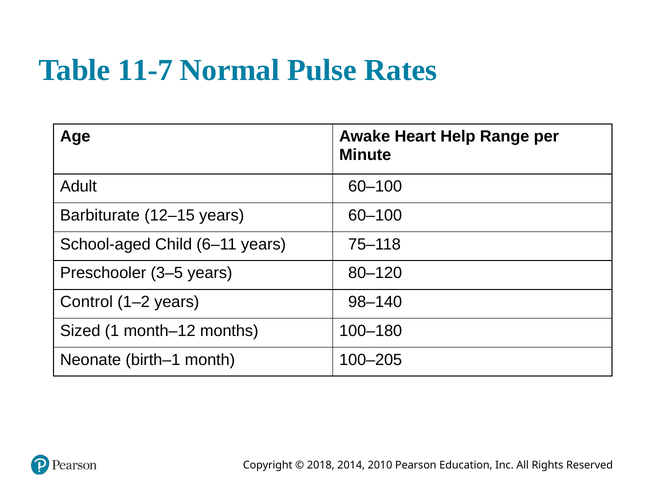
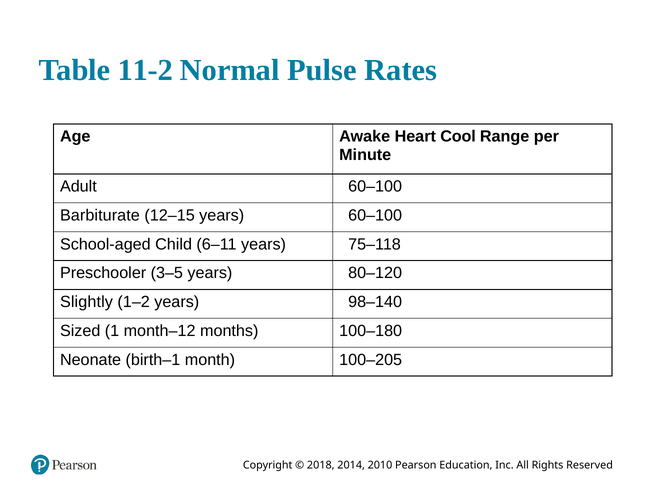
11-7: 11-7 -> 11-2 (145, 70)
Help: Help -> Cool (458, 137)
Control: Control -> Slightly (86, 302)
